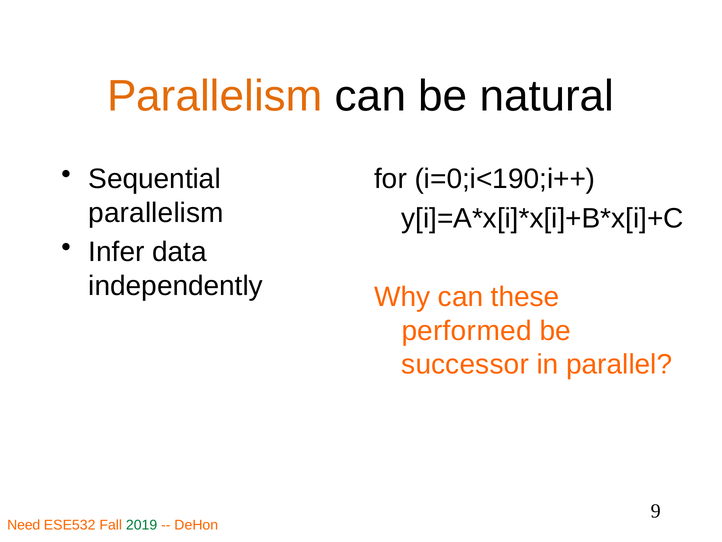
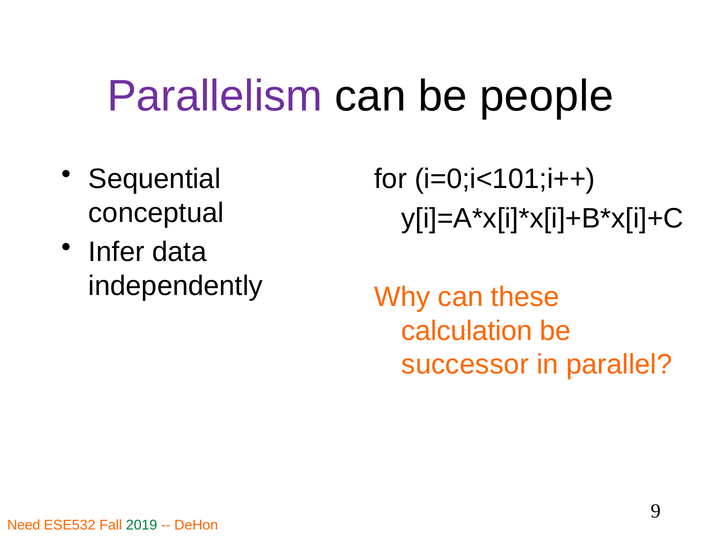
Parallelism colour: orange -> purple (215, 96)
natural: natural -> people (547, 96)
i=0;i<190;i++: i=0;i<190;i++ -> i=0;i<101;i++ (505, 179)
parallelism: parallelism -> conceptual (156, 213)
performed: performed -> calculation (467, 331)
